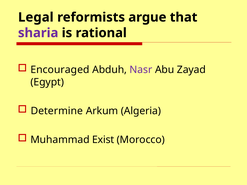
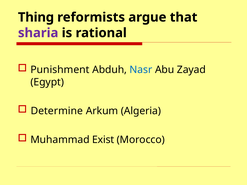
Legal: Legal -> Thing (36, 17)
Encouraged: Encouraged -> Punishment (60, 70)
Nasr colour: purple -> blue (141, 70)
